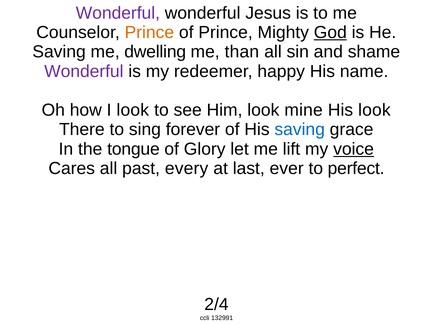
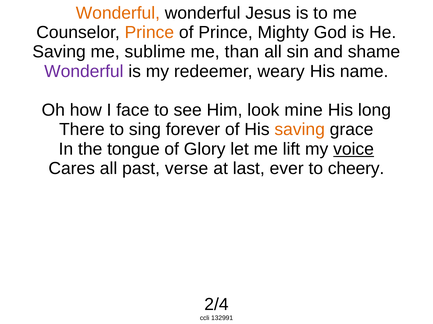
Wonderful colour: purple -> orange (118, 13)
God underline: present -> none (330, 32)
dwelling: dwelling -> sublime (155, 52)
happy: happy -> weary (281, 71)
I look: look -> face (133, 110)
His look: look -> long (374, 110)
saving colour: blue -> orange (300, 130)
every: every -> verse (187, 169)
perfect: perfect -> cheery (356, 169)
